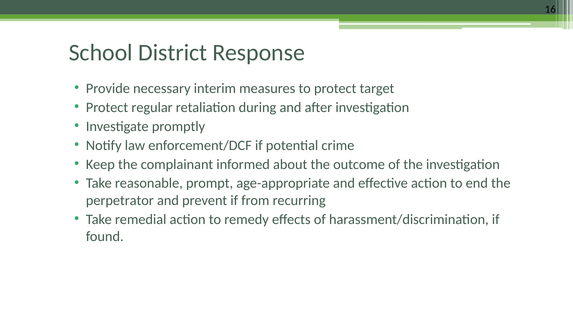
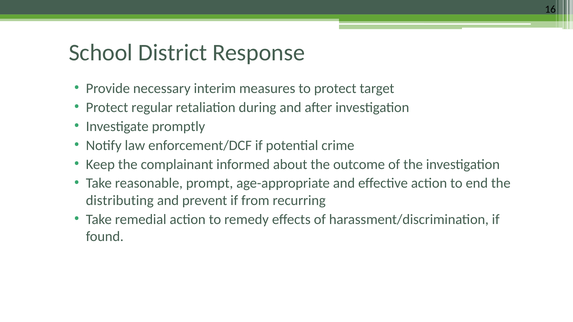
perpetrator: perpetrator -> distributing (120, 201)
